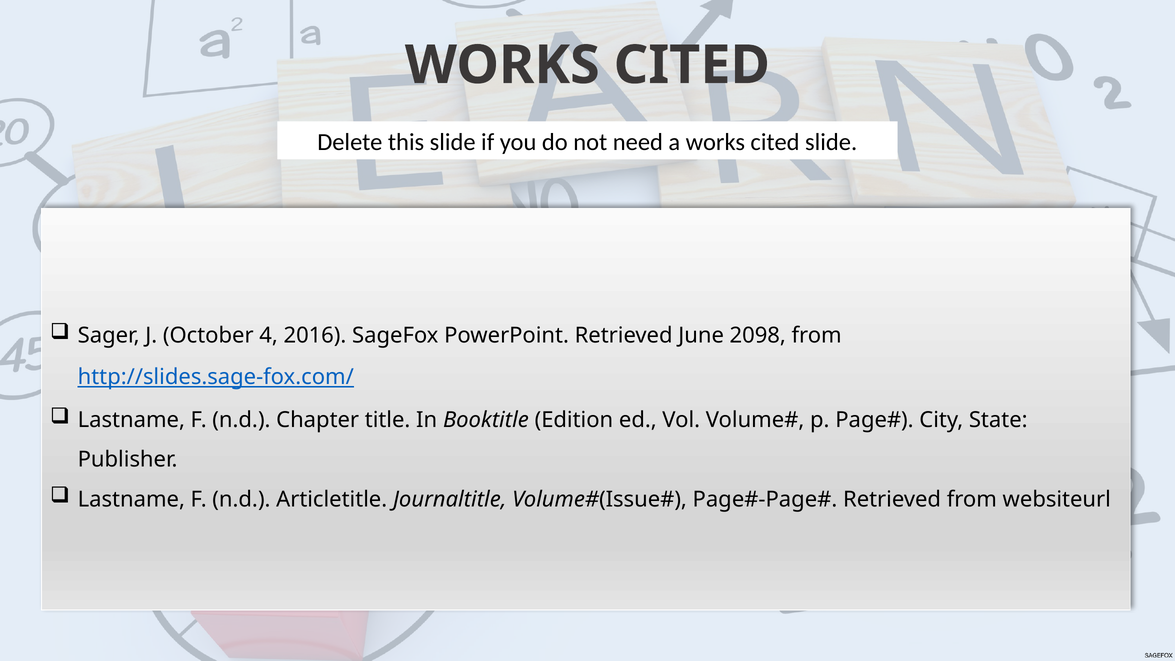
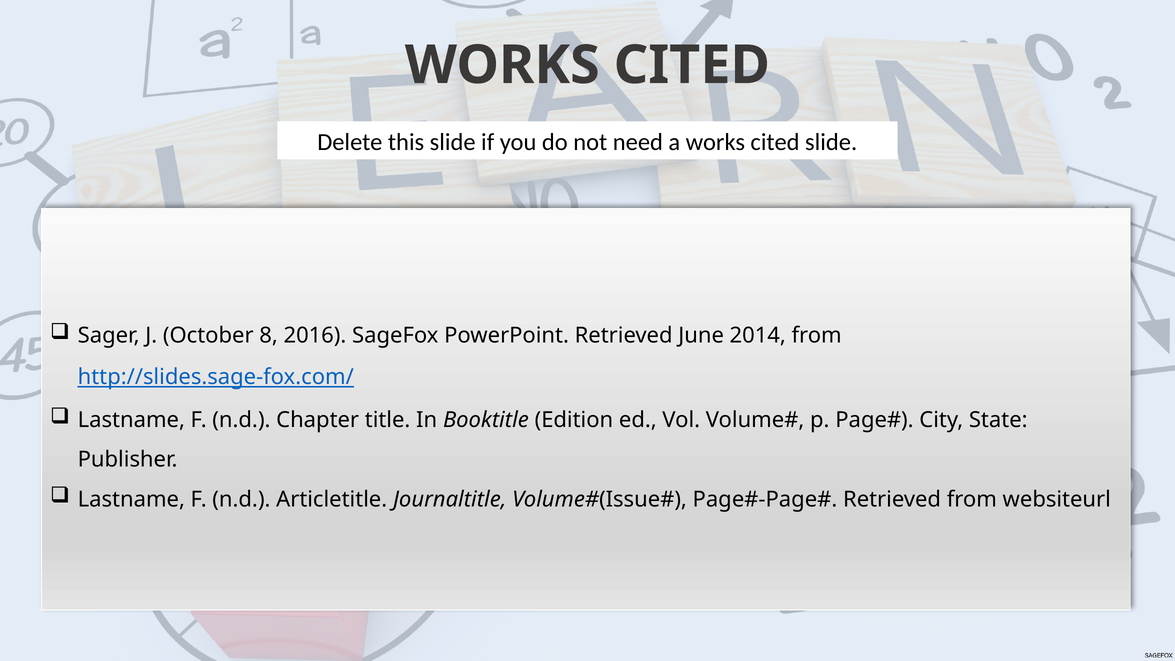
4: 4 -> 8 (269, 335)
2098: 2098 -> 2014 (758, 335)
